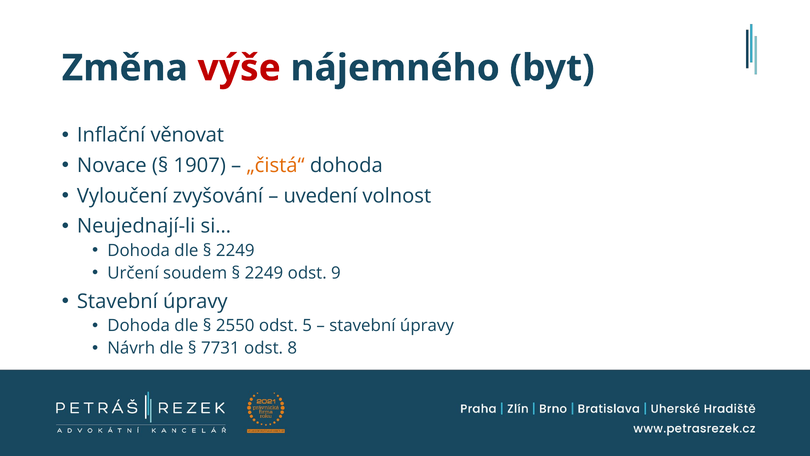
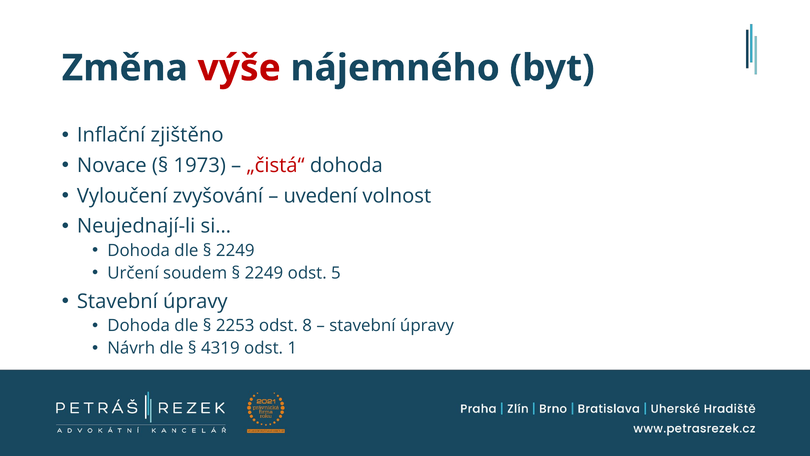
věnovat: věnovat -> zjištěno (187, 135)
1907: 1907 -> 1973 (200, 165)
„čistá“ colour: orange -> red (276, 165)
9: 9 -> 5 (336, 273)
2550: 2550 -> 2253 (235, 326)
5: 5 -> 8 (307, 326)
7731: 7731 -> 4319 (220, 348)
8: 8 -> 1 (292, 348)
